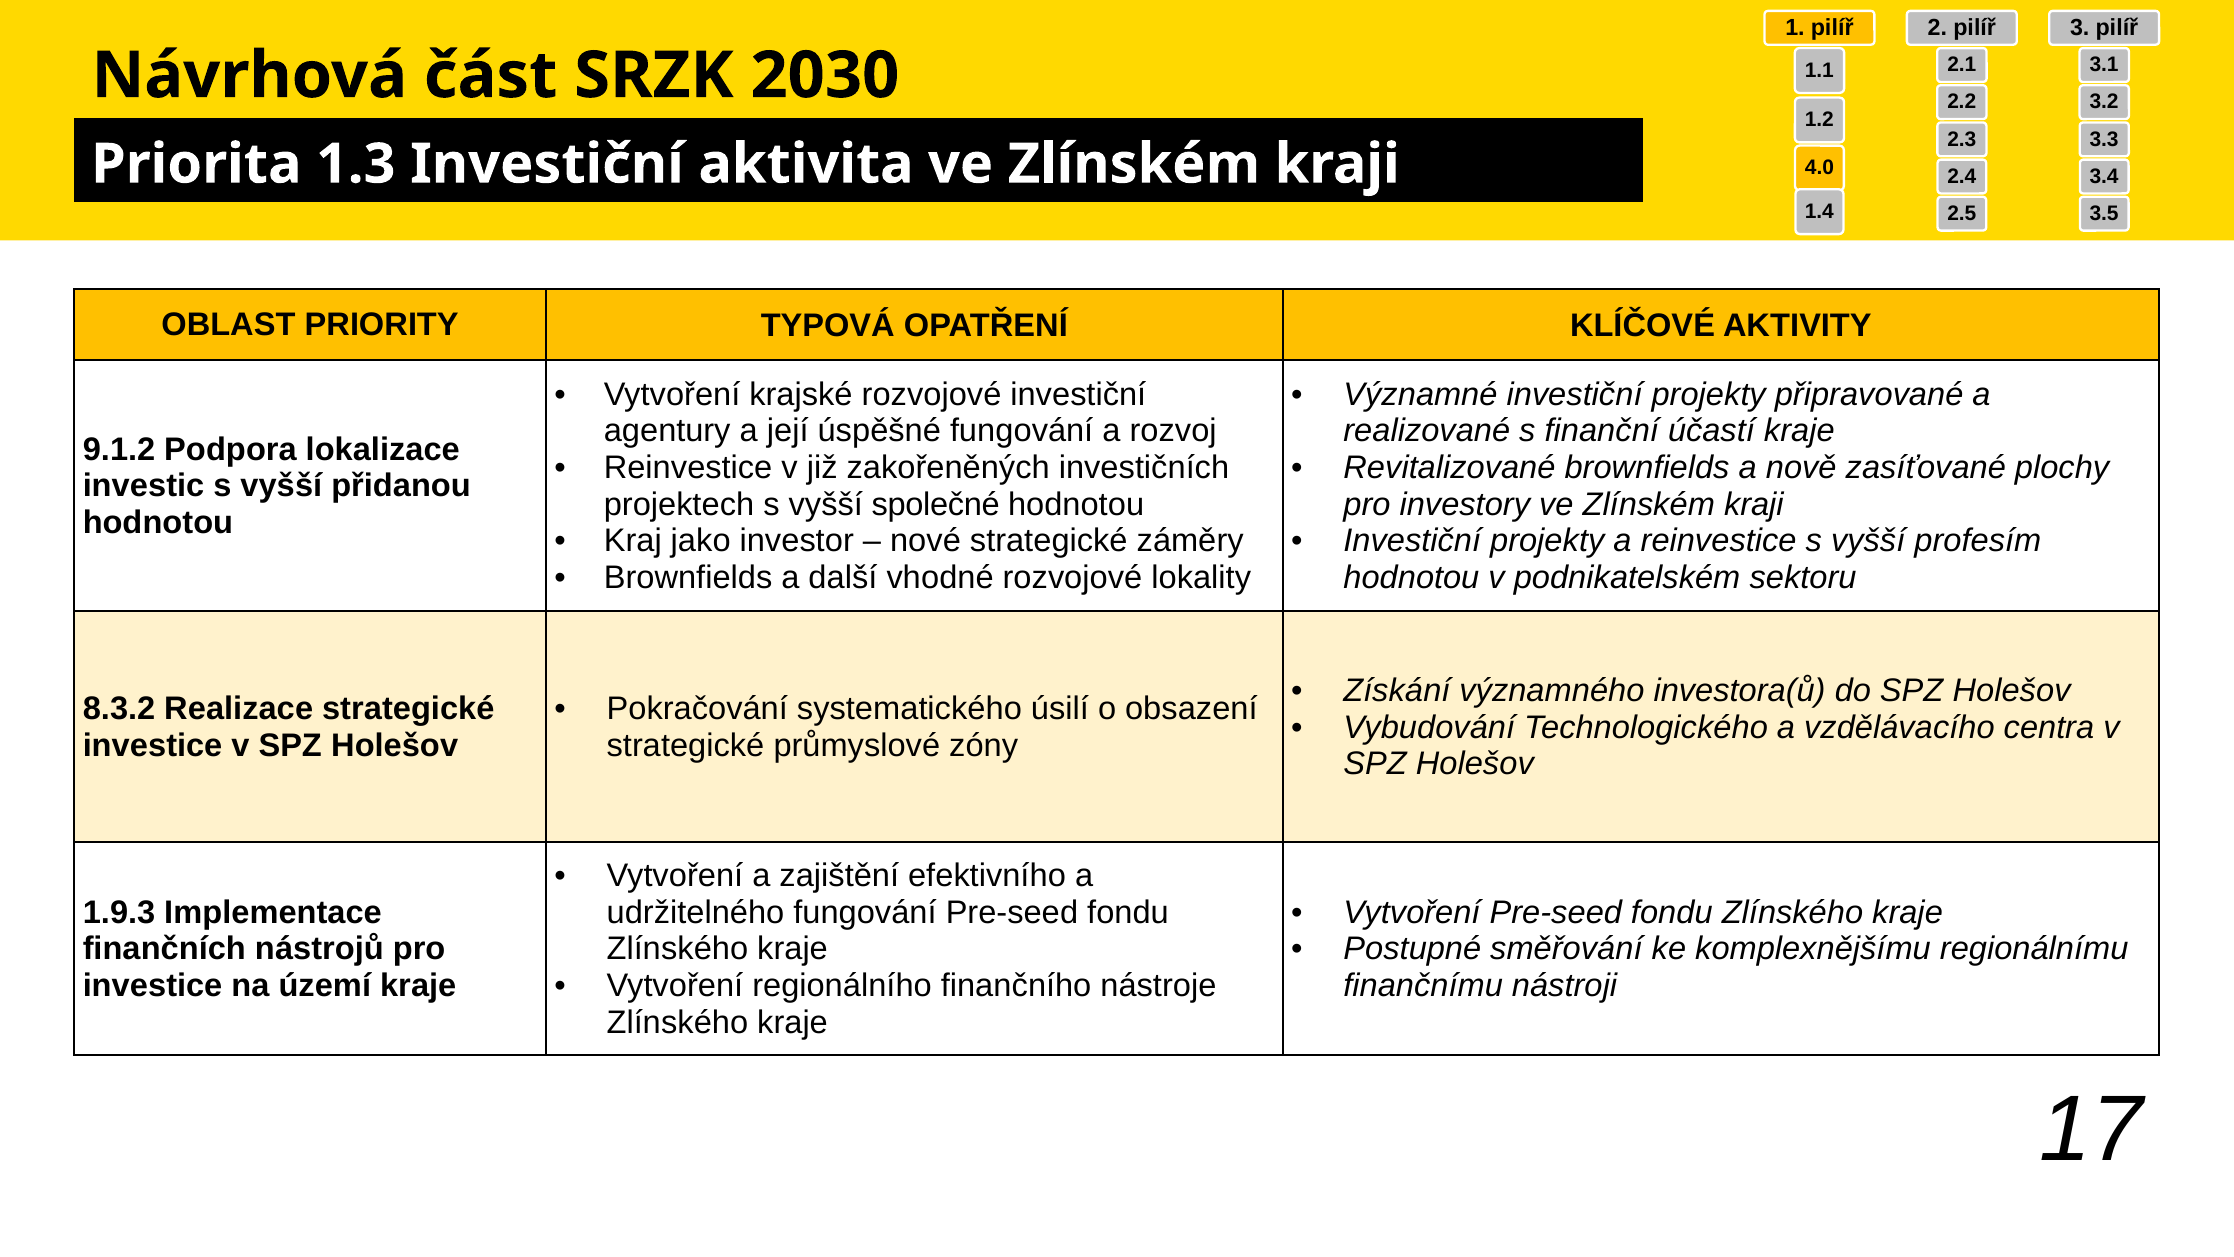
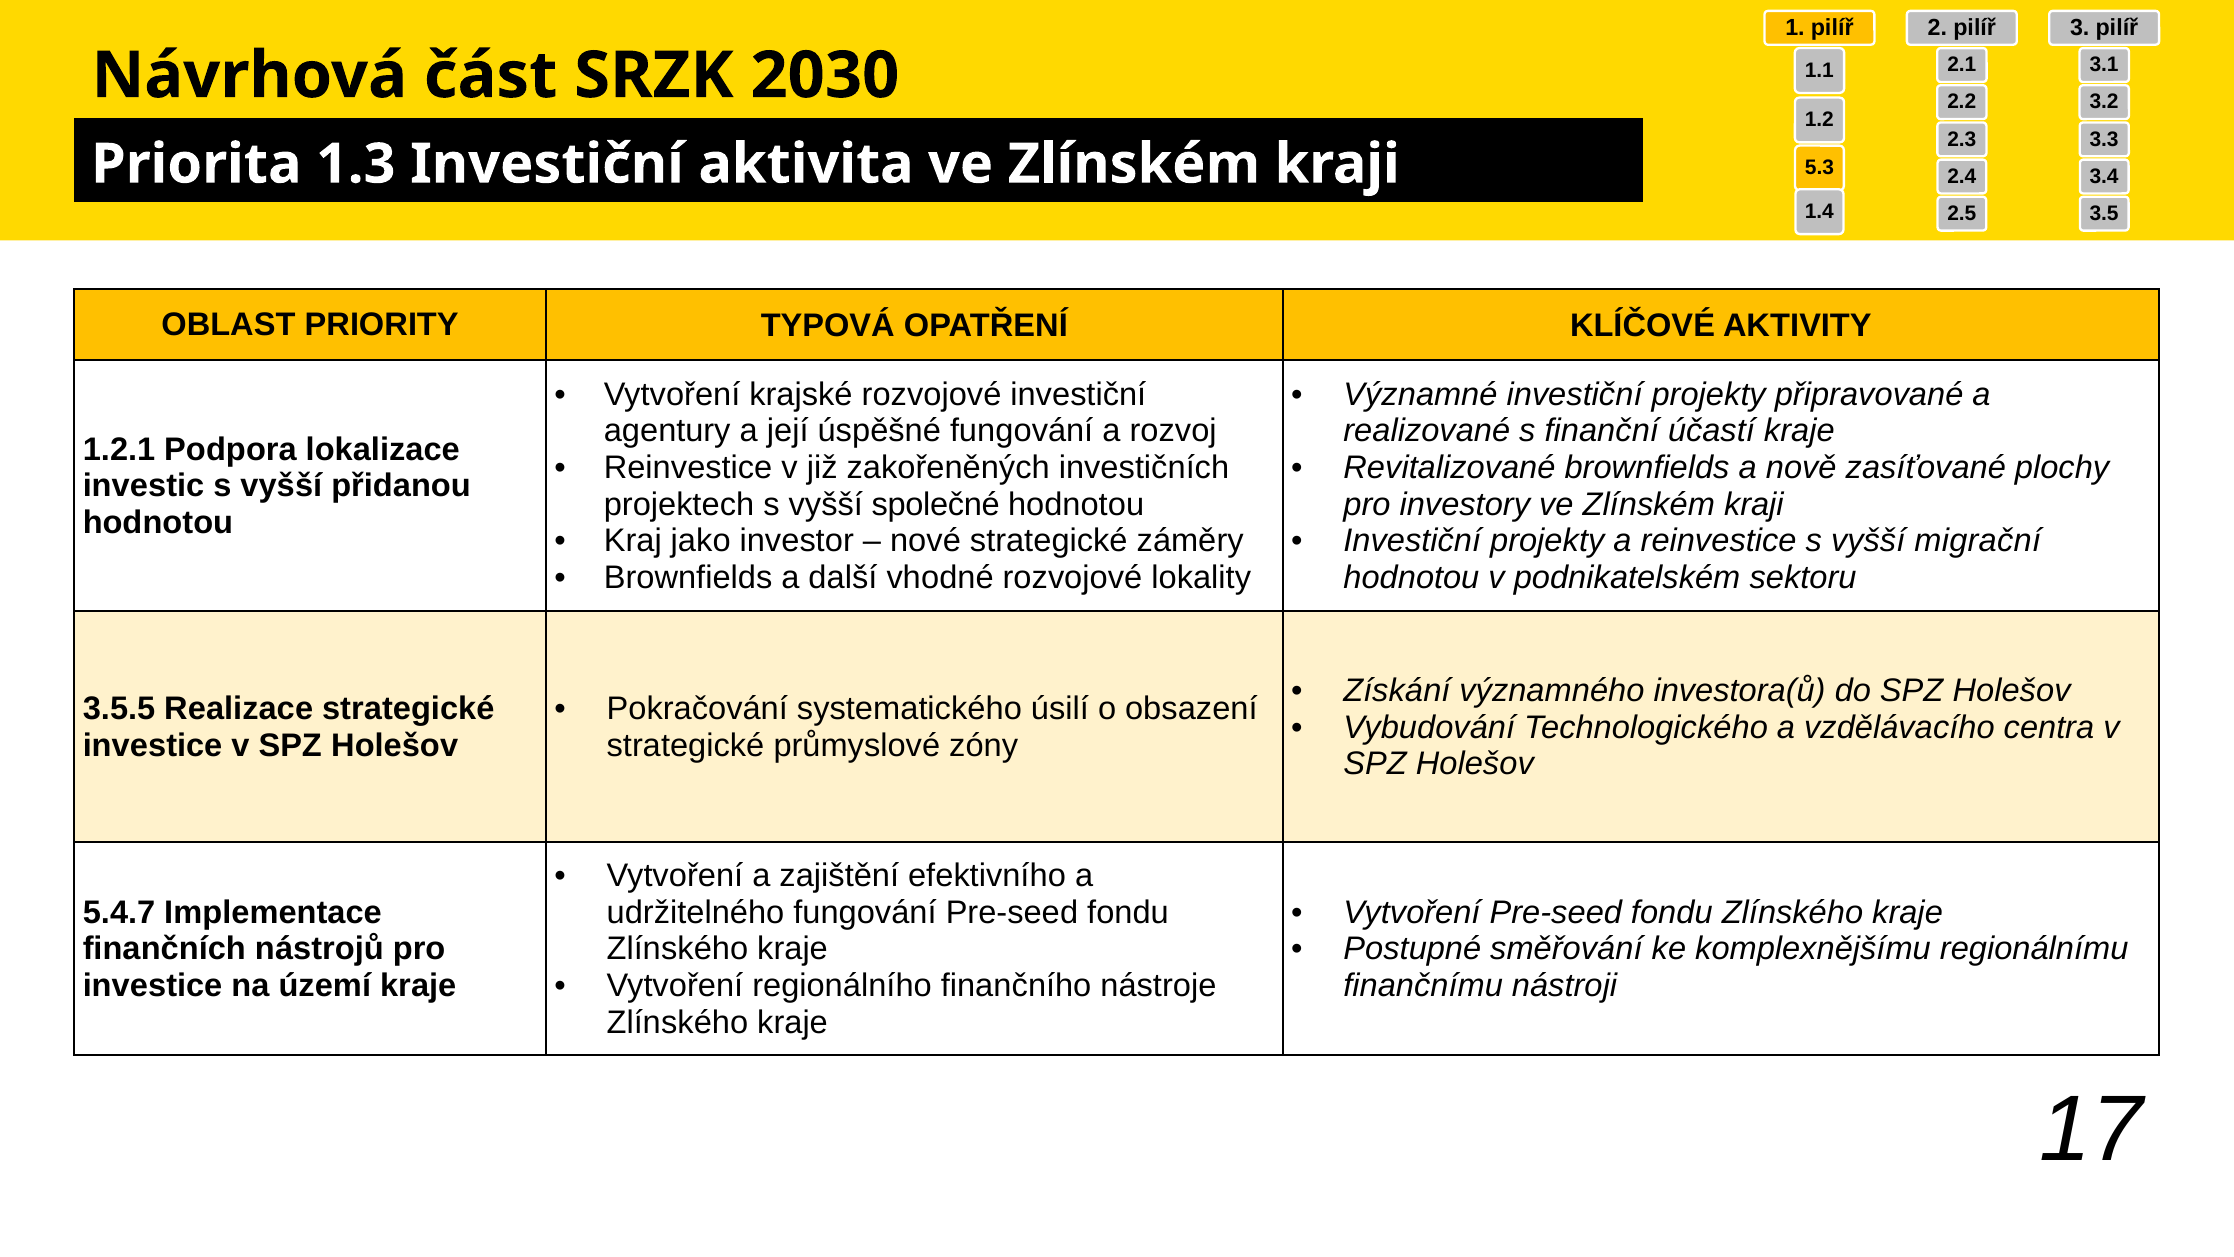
4.0: 4.0 -> 5.3 (1819, 168)
9.1.2: 9.1.2 -> 1.2.1 (119, 449)
profesím: profesím -> migrační (1978, 541)
8.3.2: 8.3.2 -> 3.5.5 (119, 709)
1.9.3: 1.9.3 -> 5.4.7 (119, 912)
